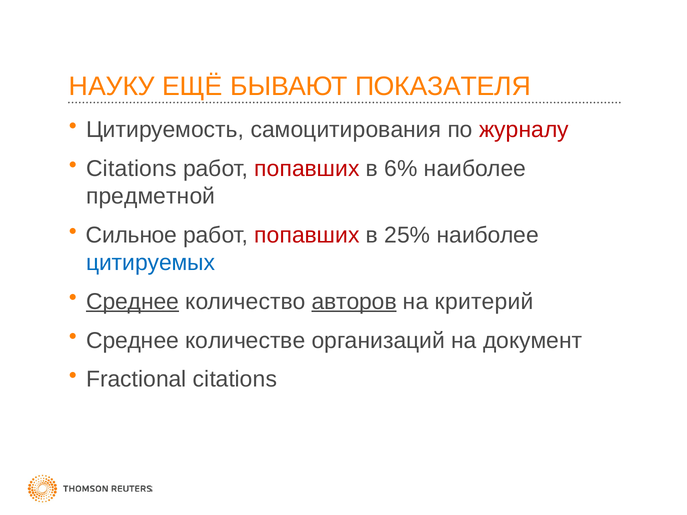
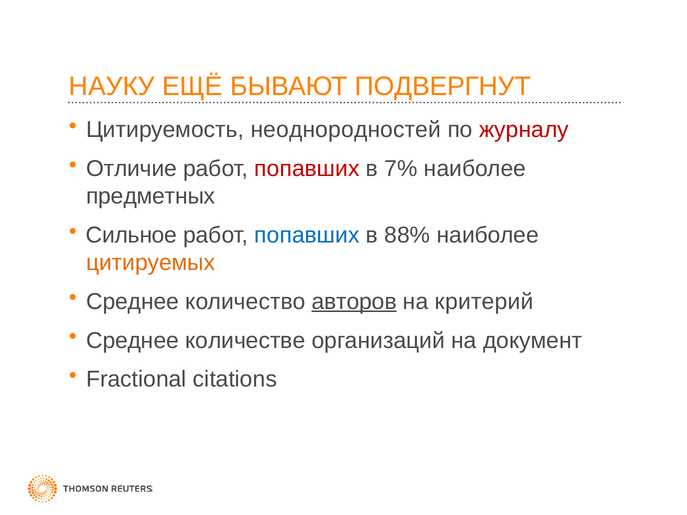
ПОКАЗАТЕЛЯ: ПОКАЗАТЕЛЯ -> ПОДВЕРГНУТ (443, 86)
самоцитирования: самоцитирования -> неоднородностей (346, 130)
Citations: Citations -> Отличие (132, 169)
6%: 6% -> 7% (401, 169)
предметной: предметной -> предметных (151, 196)
попавших colour: red -> blue (307, 235)
25%: 25% -> 88% (407, 235)
цитируемых colour: blue -> orange (151, 263)
Среднее underline: present -> none (133, 302)
